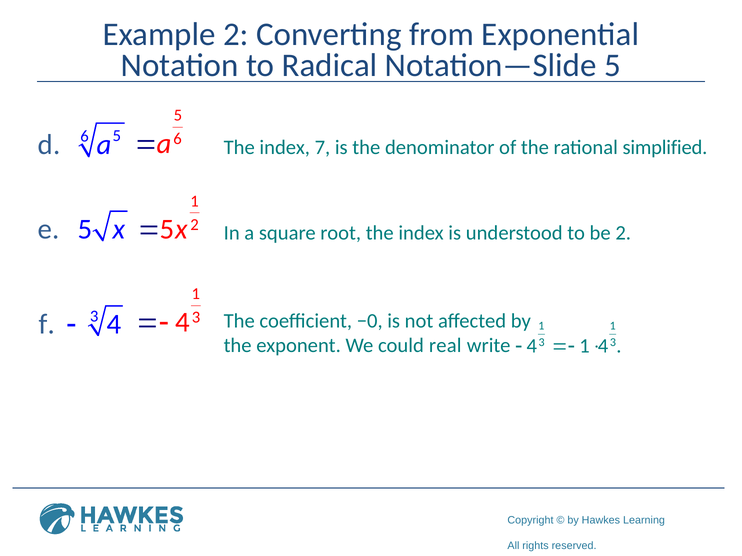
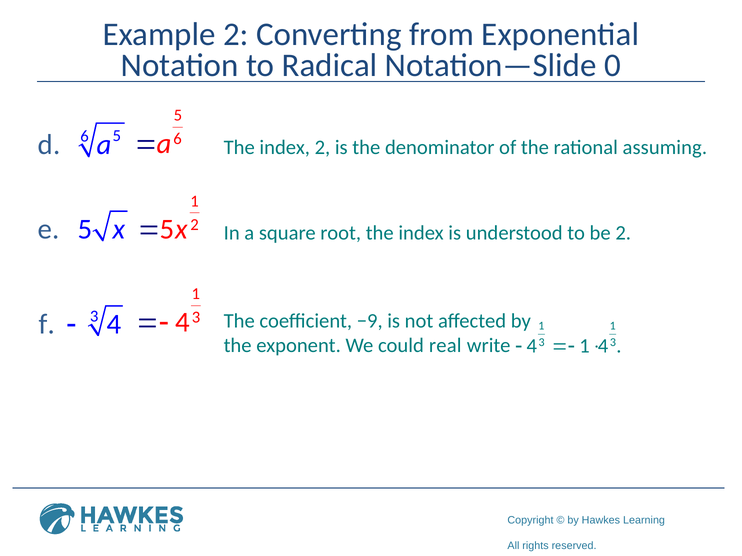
Notation—Slide 5: 5 -> 0 (612, 65)
index 7: 7 -> 2 (322, 148)
simplified: simplified -> assuming (665, 148)
−0: −0 -> −9 (370, 321)
